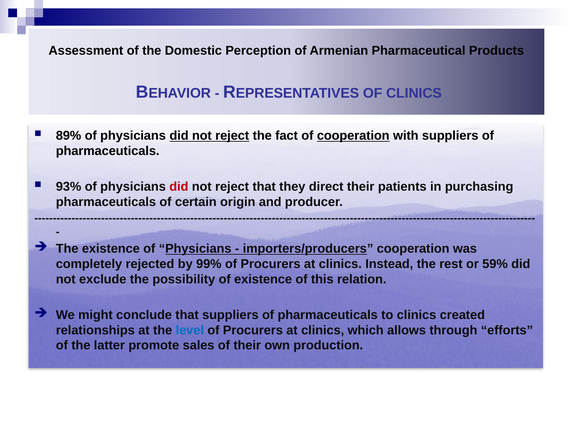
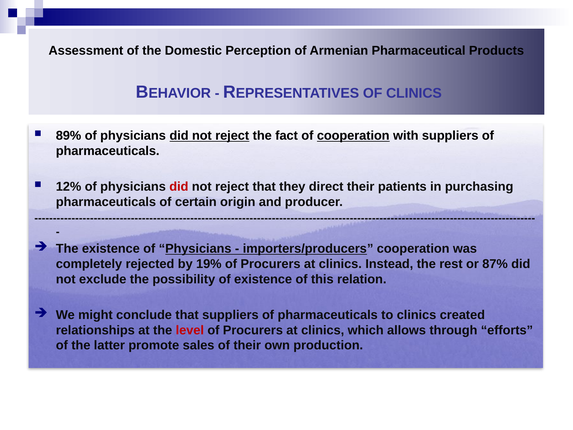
93%: 93% -> 12% (69, 186)
99%: 99% -> 19% (209, 264)
59%: 59% -> 87% (495, 264)
level colour: blue -> red (190, 330)
